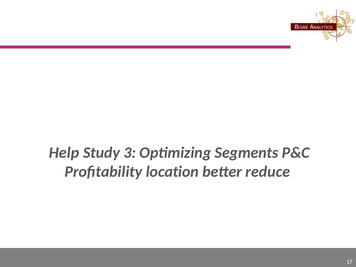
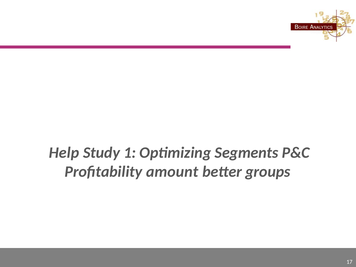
3: 3 -> 1 (130, 153)
location: location -> amount (172, 172)
reduce: reduce -> groups (268, 172)
